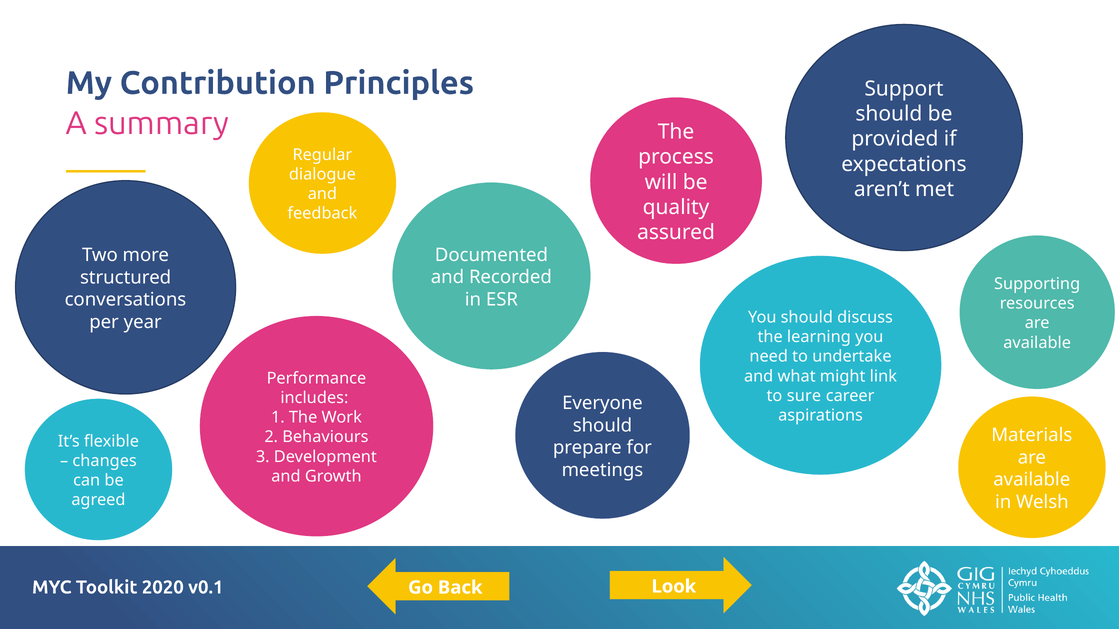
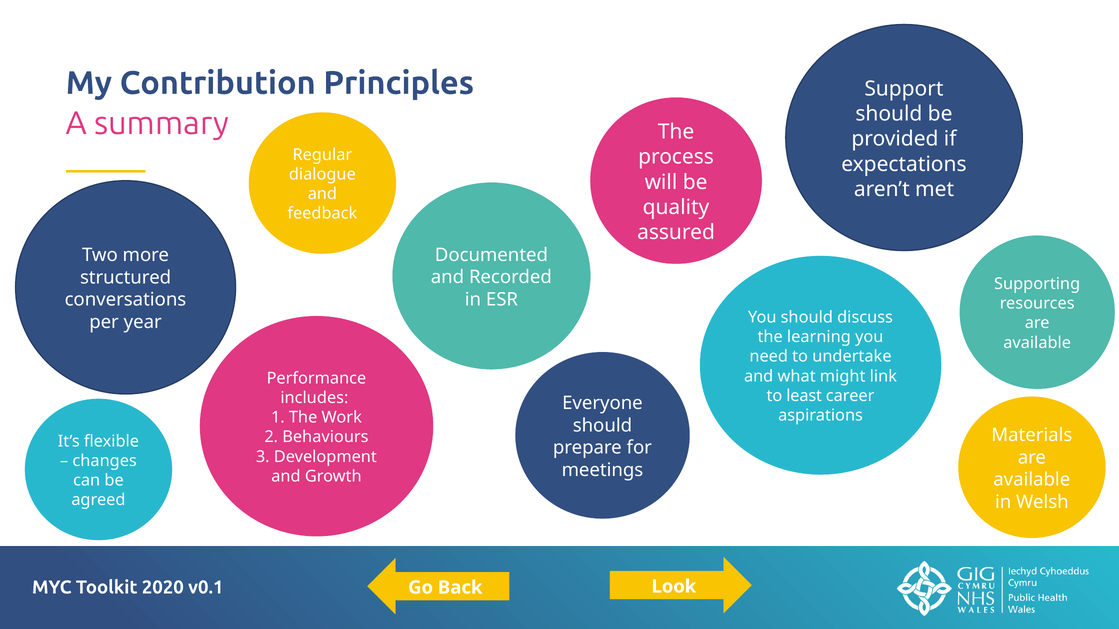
sure: sure -> least (804, 396)
